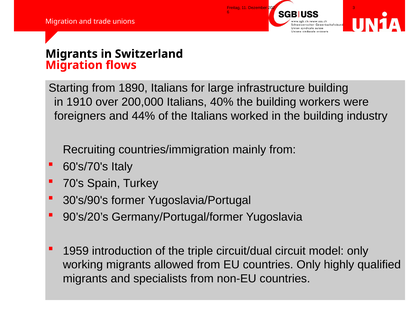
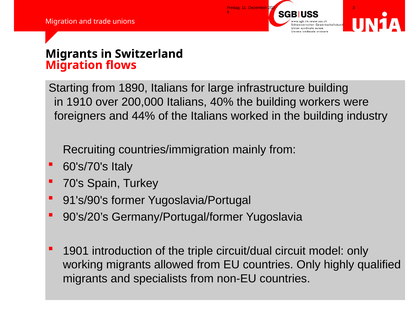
30's/90's: 30's/90's -> 91's/90's (85, 200)
1959: 1959 -> 1901 (76, 251)
